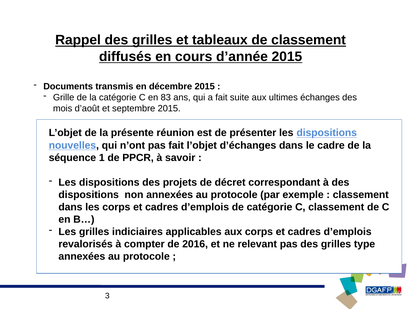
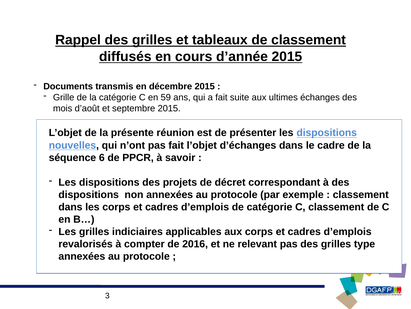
83: 83 -> 59 (166, 97)
1: 1 -> 6 (102, 157)
